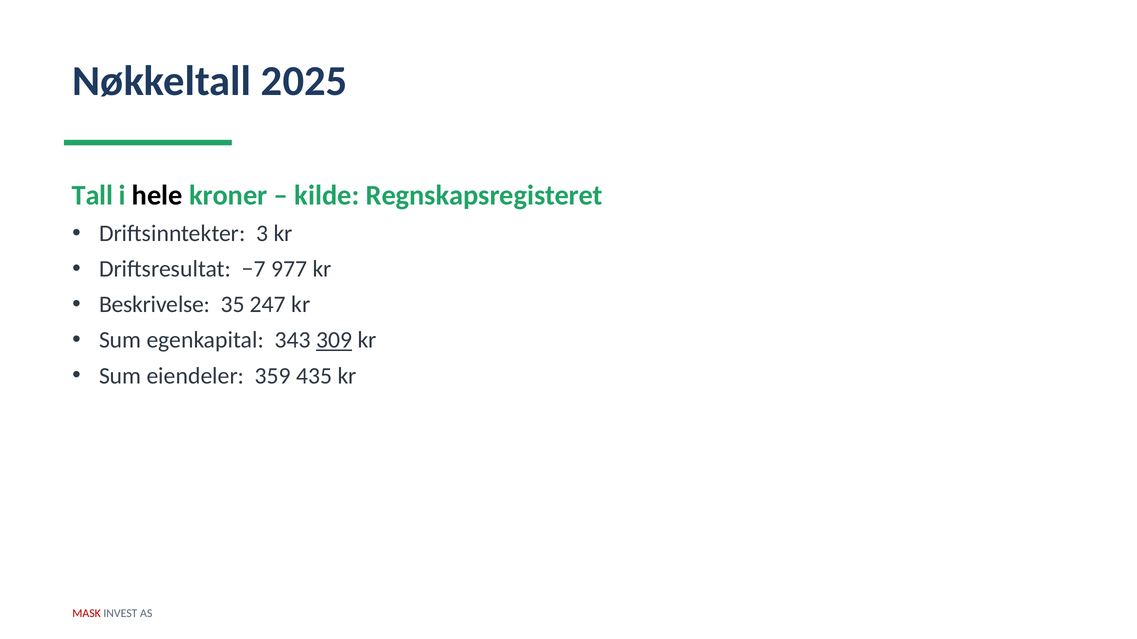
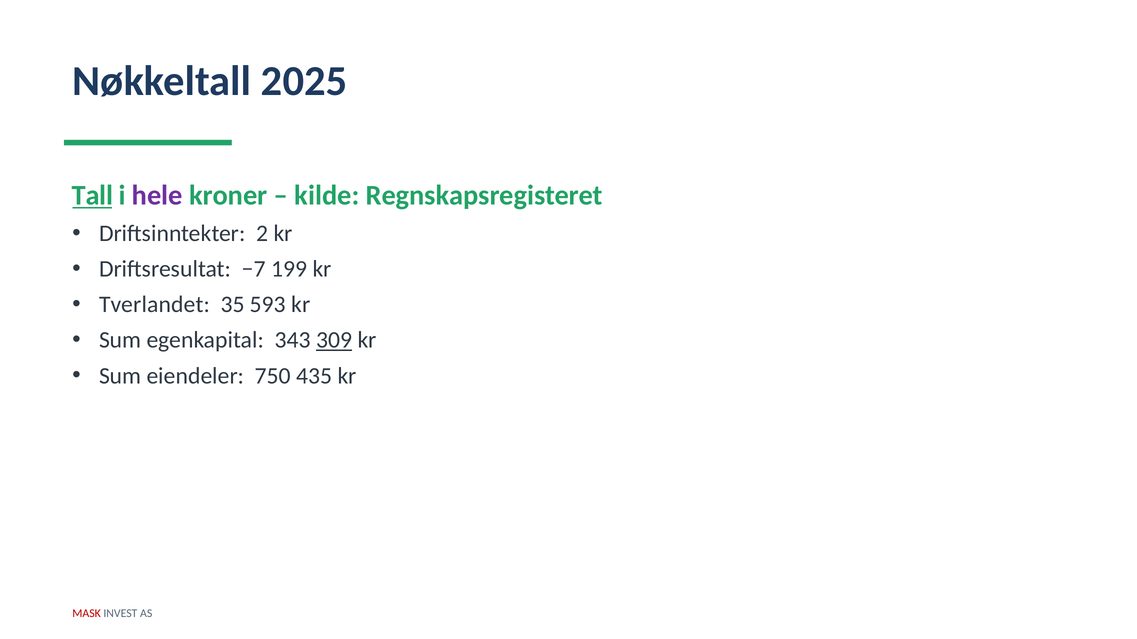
Tall underline: none -> present (92, 196)
hele colour: black -> purple (157, 196)
3: 3 -> 2 (262, 234)
977: 977 -> 199 (289, 269)
Beskrivelse: Beskrivelse -> Tverlandet (154, 305)
247: 247 -> 593 (268, 305)
359: 359 -> 750 (273, 376)
